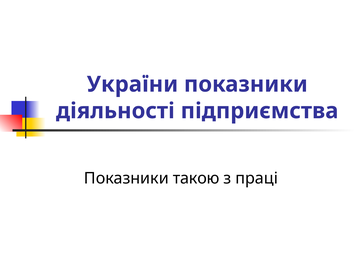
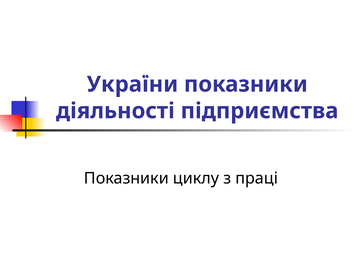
такою: такою -> циклу (196, 178)
